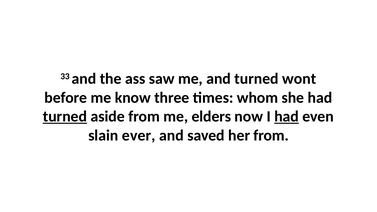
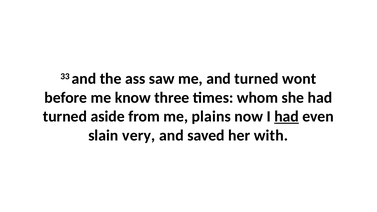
turned underline: present -> none (65, 117)
elders: elders -> plains (211, 117)
ever: ever -> very (139, 135)
her from: from -> with (271, 135)
